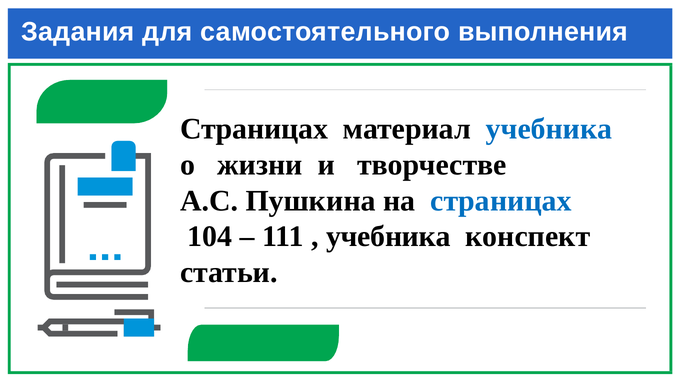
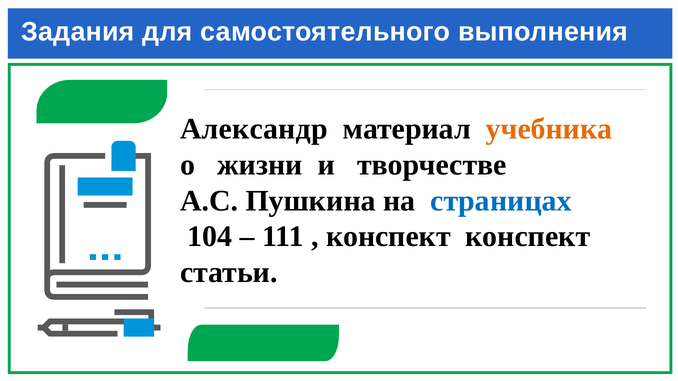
Страницах: Страницах -> Александр (254, 129)
учебника colour: blue -> orange (549, 129)
учебника: учебника -> конспект (388, 237)
